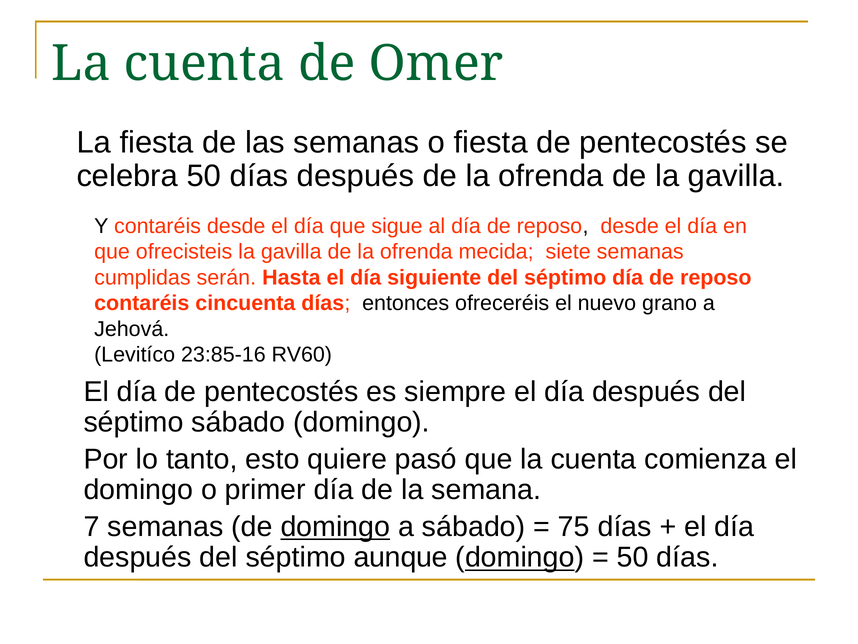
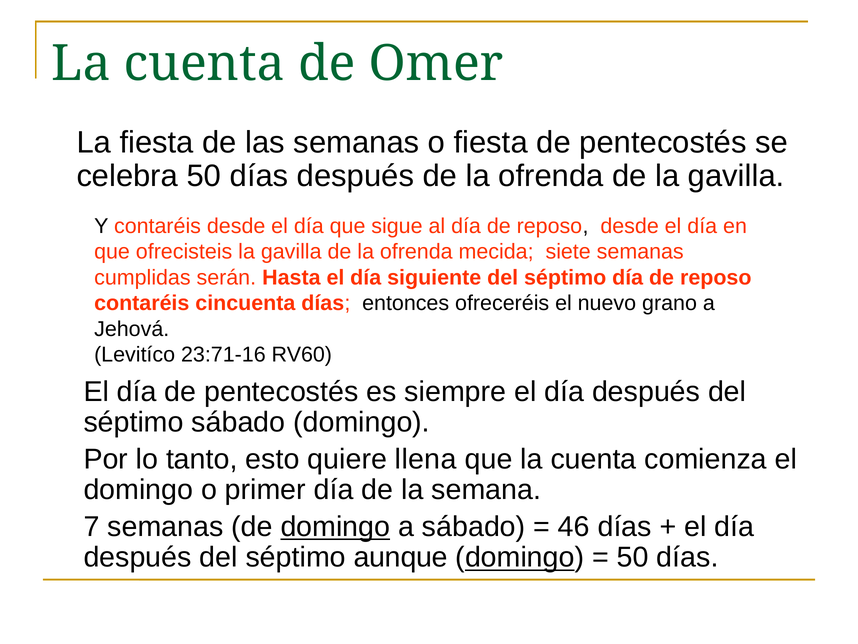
23:85-16: 23:85-16 -> 23:71-16 (223, 355)
pasó: pasó -> llena (426, 459)
75: 75 -> 46 (574, 526)
